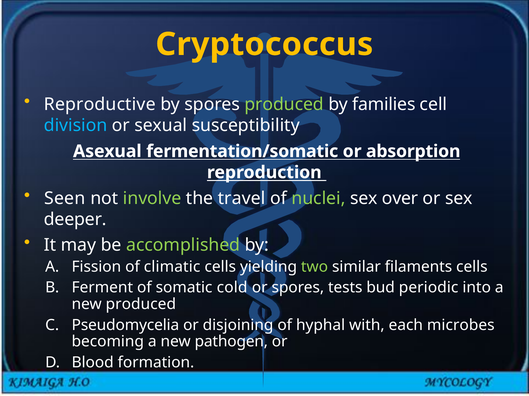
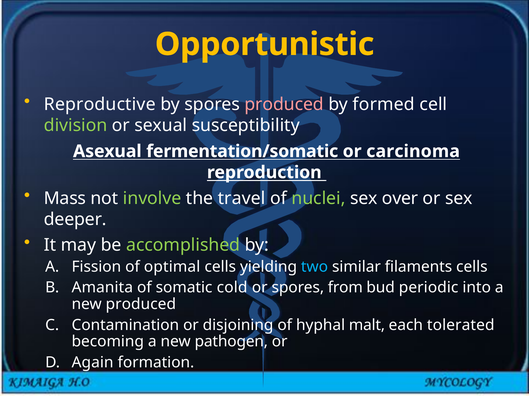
Cryptococcus: Cryptococcus -> Opportunistic (265, 44)
produced colour: light green -> pink (284, 105)
families: families -> formed (384, 105)
division colour: light blue -> light green (76, 126)
absorption: absorption -> carcinoma (413, 152)
Seen: Seen -> Mass (65, 199)
climatic: climatic -> optimal (172, 267)
two colour: light green -> light blue (314, 267)
Ferment: Ferment -> Amanita (102, 288)
tests: tests -> from (345, 288)
Pseudomycelia: Pseudomycelia -> Contamination (125, 326)
with: with -> malt (367, 326)
microbes: microbes -> tolerated (461, 326)
Blood: Blood -> Again (93, 363)
